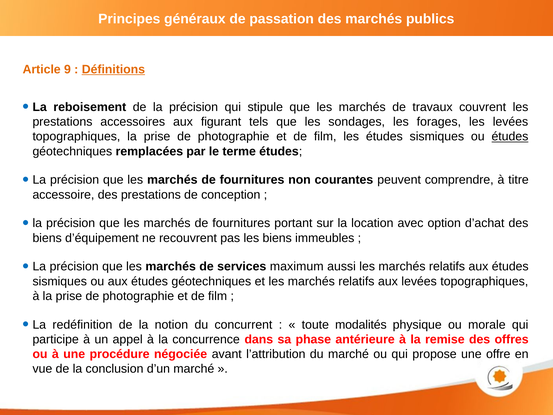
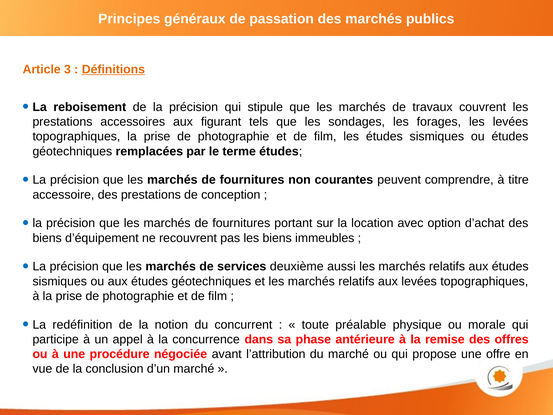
9: 9 -> 3 (67, 69)
études underline: present -> none (510, 137)
maximum: maximum -> deuxième (297, 266)
modalités: modalités -> préalable (361, 324)
